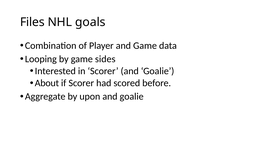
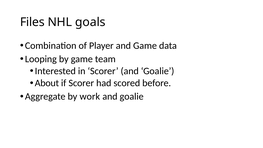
sides: sides -> team (105, 59)
upon: upon -> work (90, 96)
